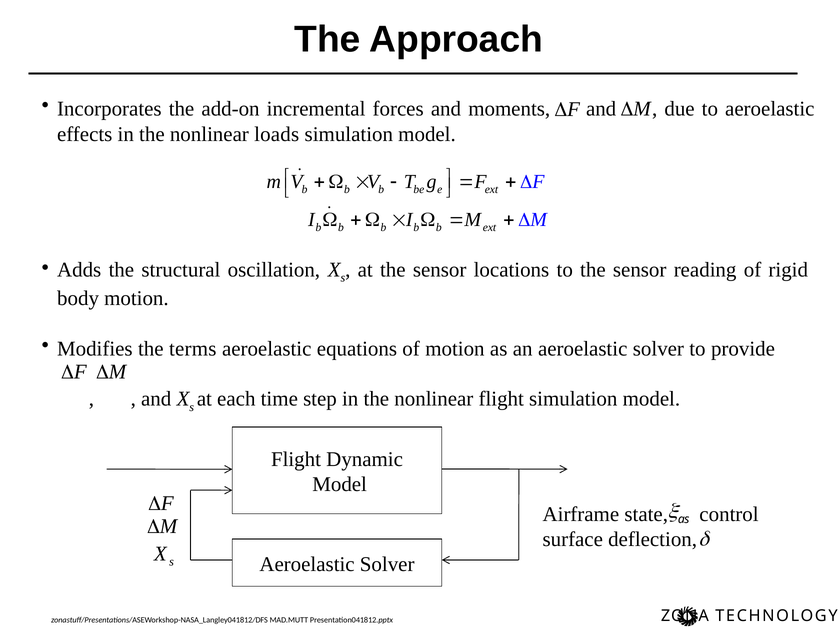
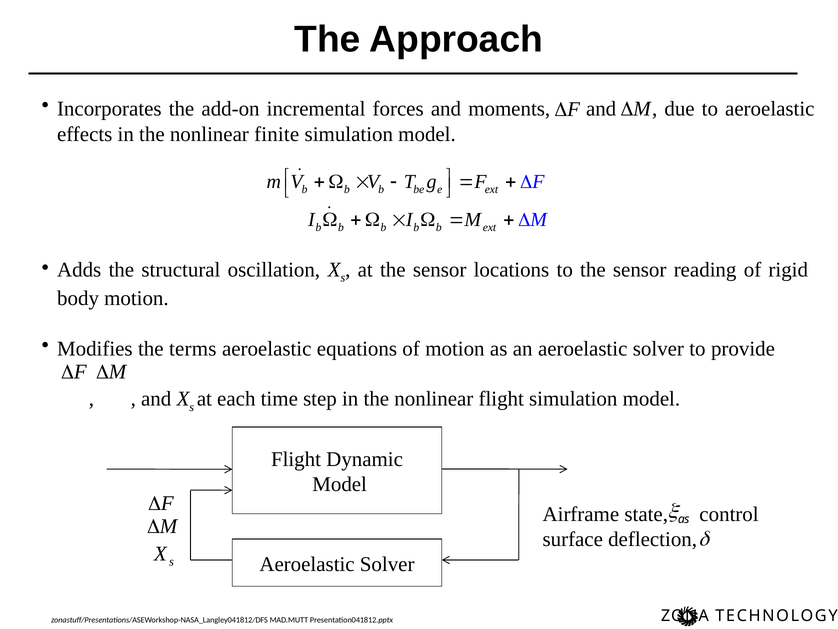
loads: loads -> finite (277, 134)
